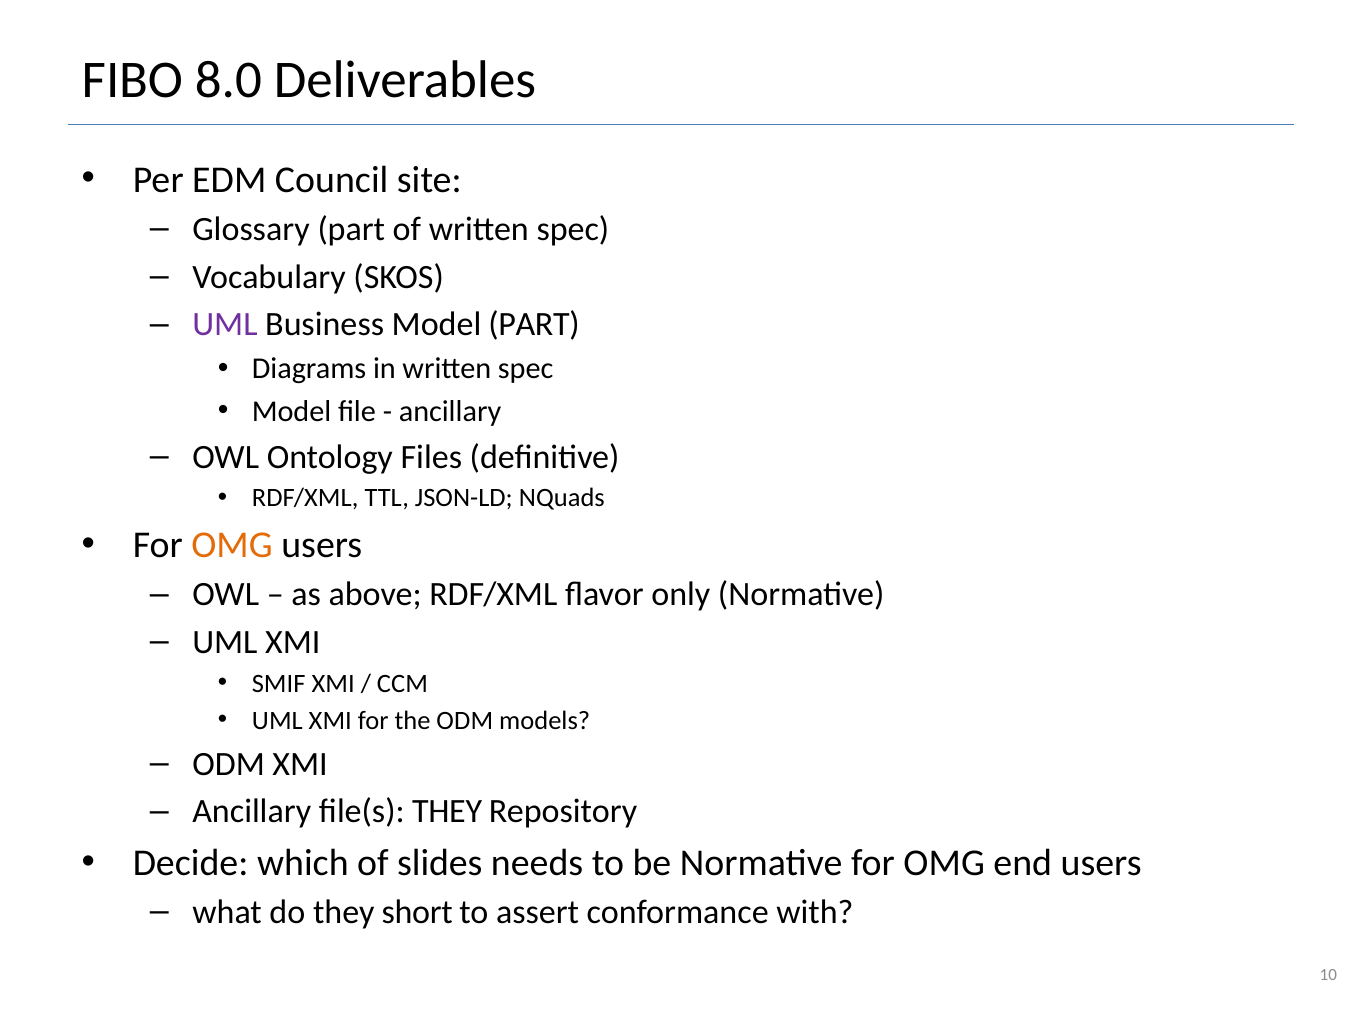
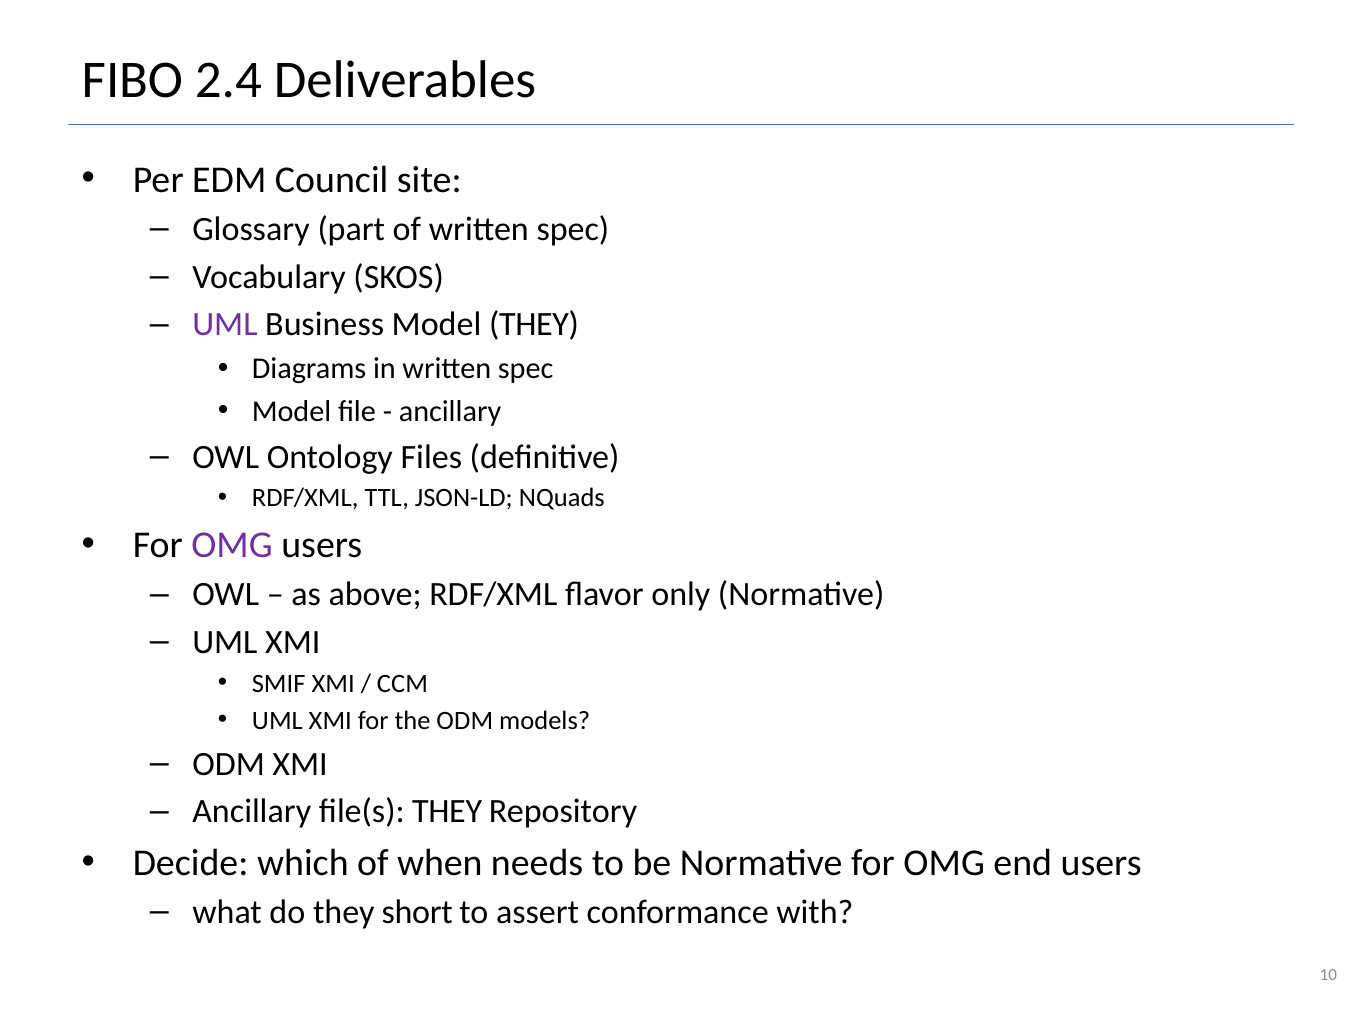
8.0: 8.0 -> 2.4 (228, 80)
Model PART: PART -> THEY (534, 325)
OMG colour: orange -> purple (232, 545)
slides: slides -> when (440, 863)
